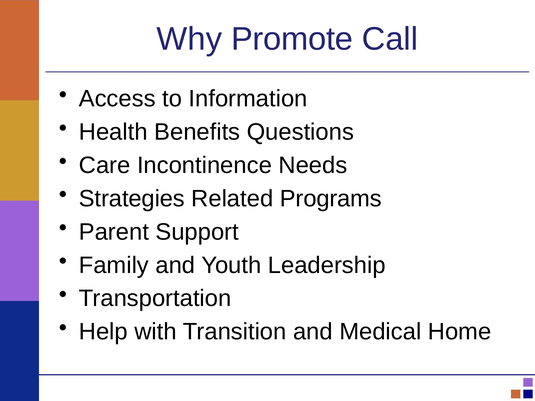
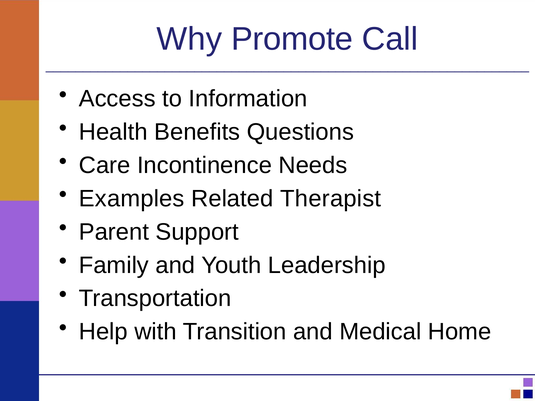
Strategies: Strategies -> Examples (132, 199)
Programs: Programs -> Therapist (331, 199)
